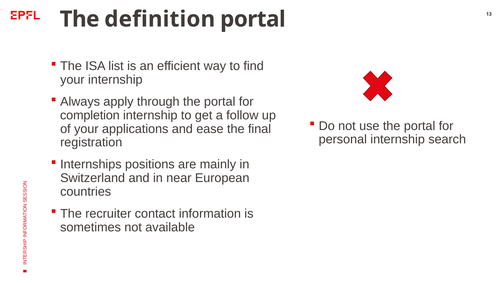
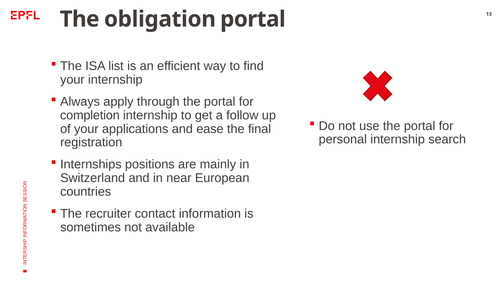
definition: definition -> obligation (160, 19)
